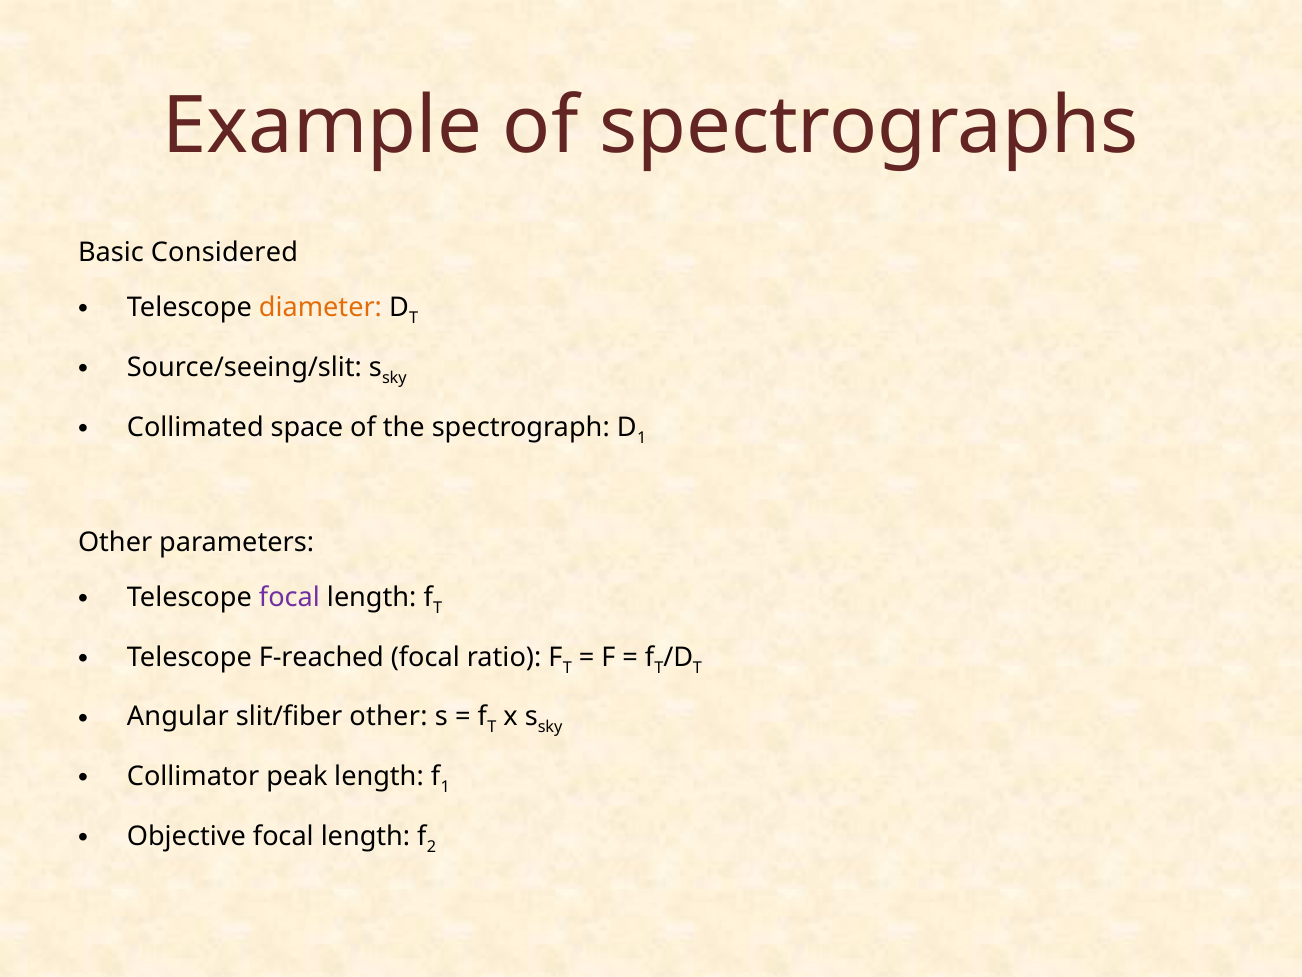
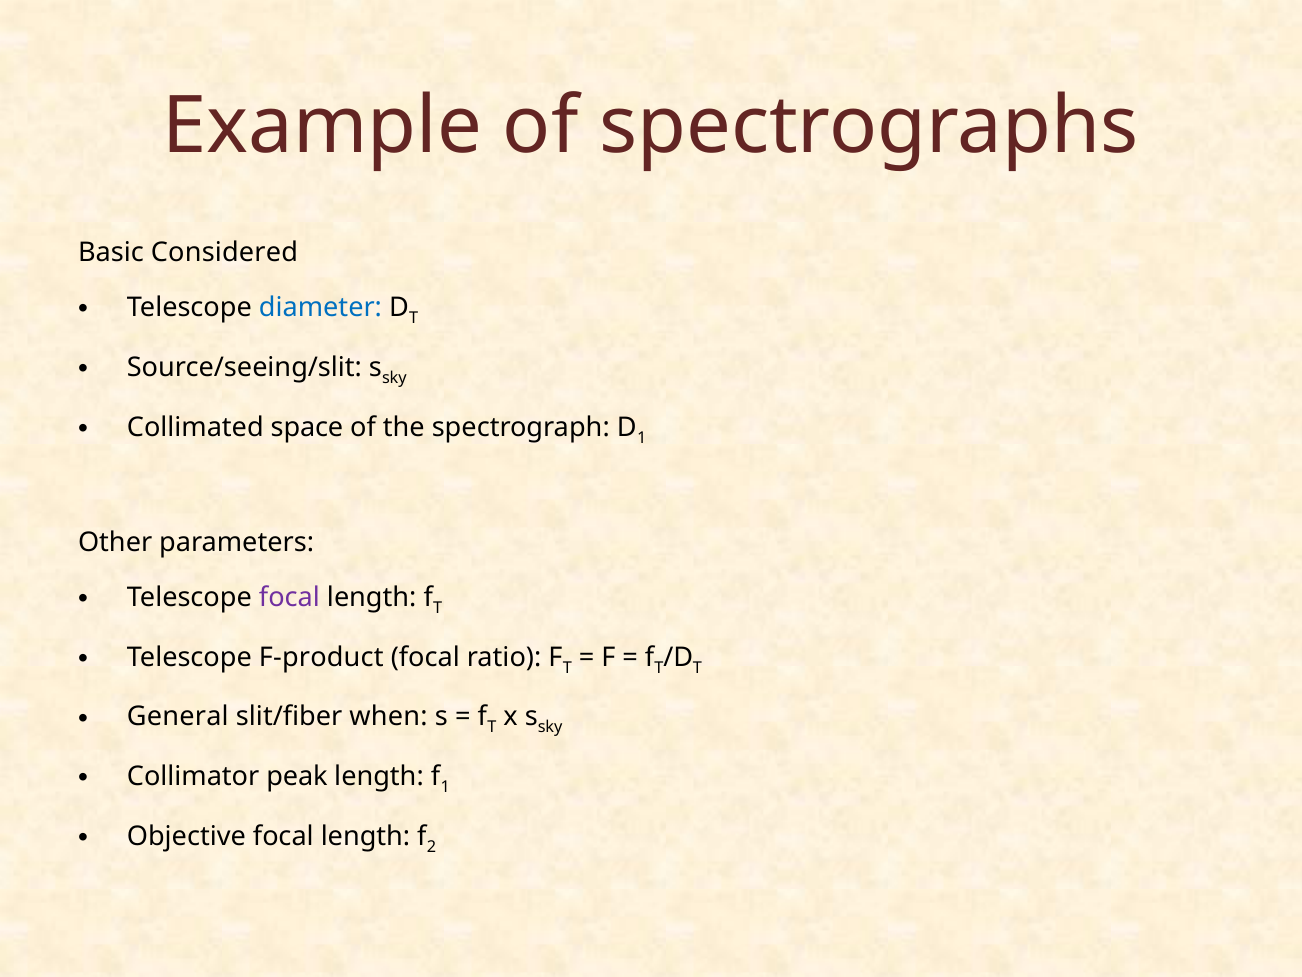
diameter colour: orange -> blue (320, 308)
F-reached: F-reached -> F-product (321, 657)
Angular: Angular -> General (178, 717)
slit/fiber other: other -> when (389, 717)
